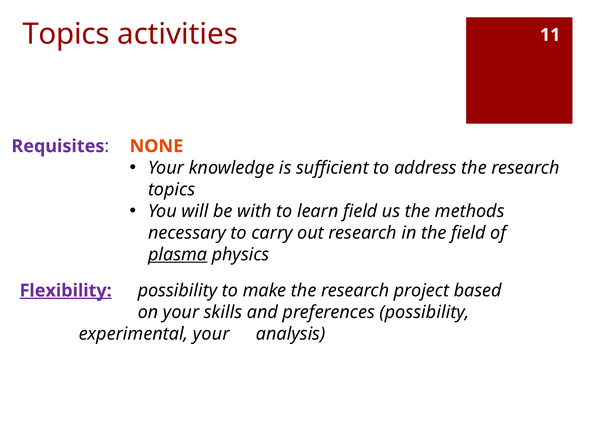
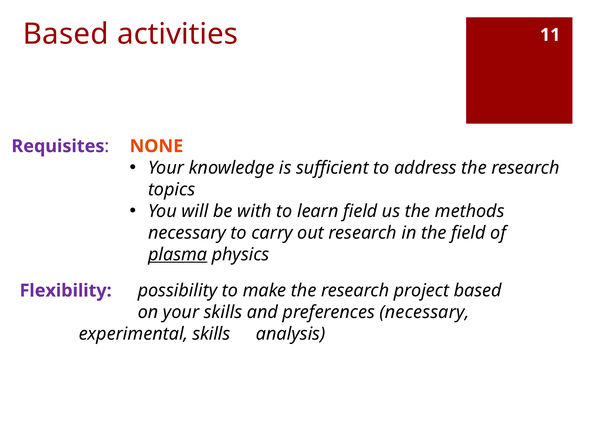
Topics: Topics -> Based (66, 34)
Flexibility underline: present -> none (66, 291)
preferences possibility: possibility -> necessary (424, 312)
experimental your: your -> skills (211, 334)
